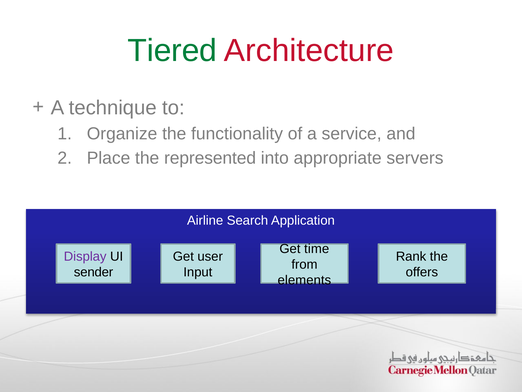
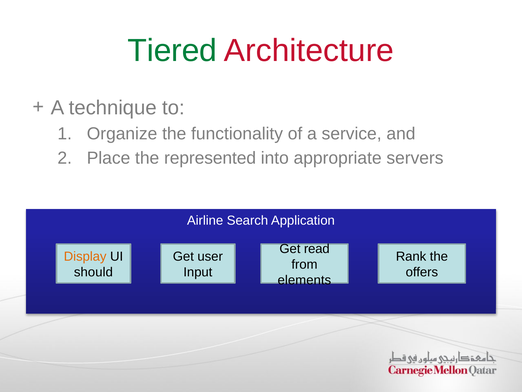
time: time -> read (317, 248)
Display colour: purple -> orange (85, 256)
sender: sender -> should (93, 272)
